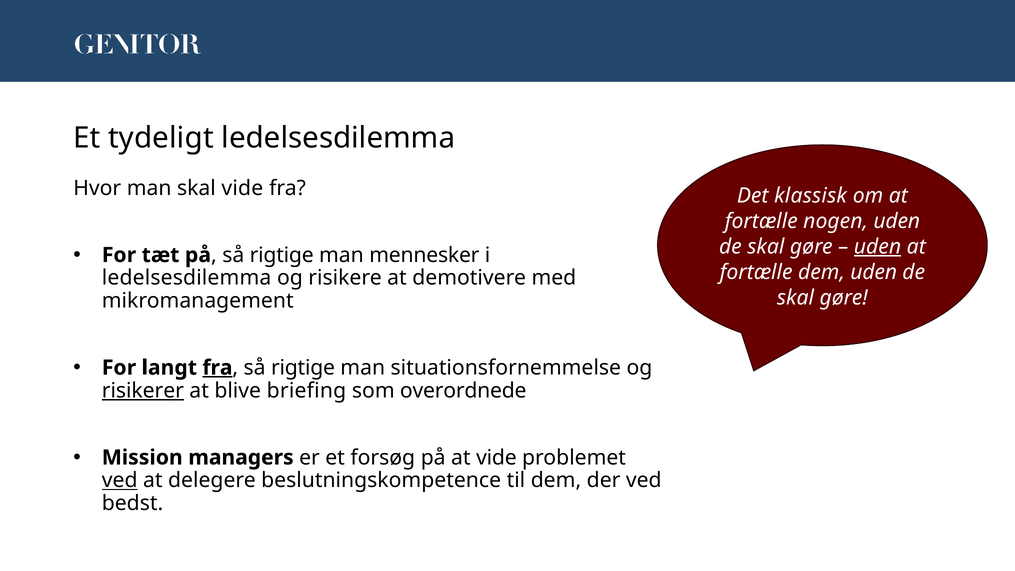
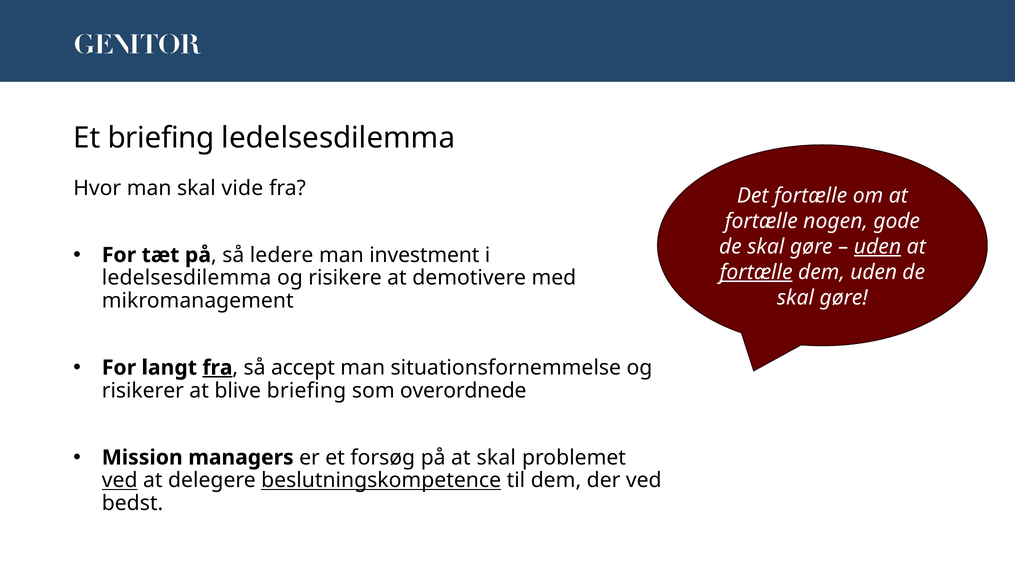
Et tydeligt: tydeligt -> briefing (161, 138)
Det klassisk: klassisk -> fortælle (811, 196)
nogen uden: uden -> gode (897, 221)
rigtige: rigtige -> ledere (282, 255)
mennesker: mennesker -> investment (424, 255)
fortælle underline: none -> present (756, 272)
rigtige: rigtige -> accept (303, 368)
risikerer underline: present -> none (143, 391)
at vide: vide -> skal (496, 457)
beslutningskompetence underline: none -> present (381, 480)
